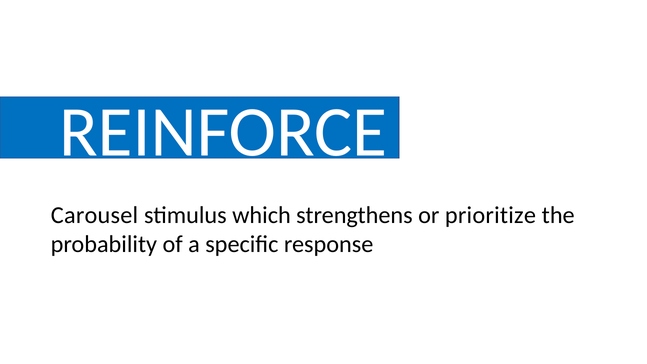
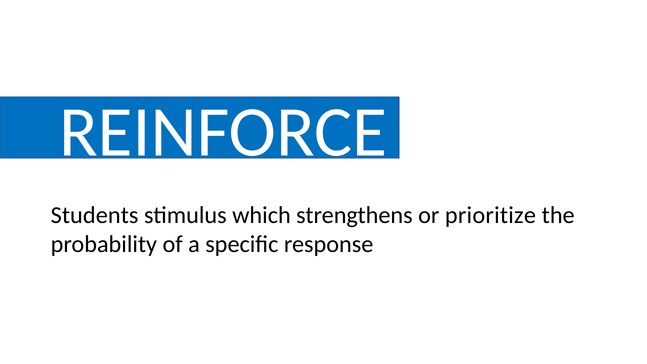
Carousel: Carousel -> Students (95, 215)
